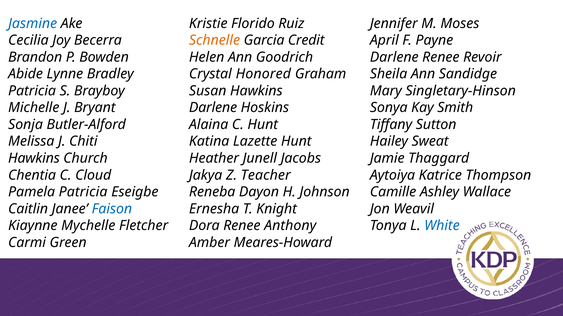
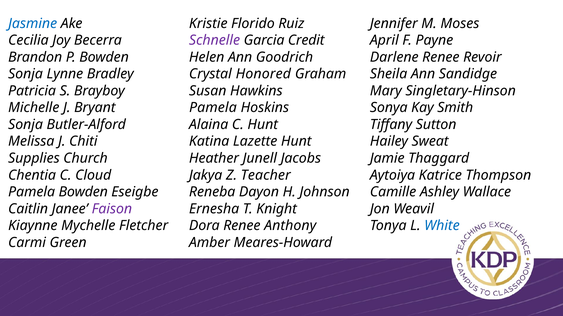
Schnelle colour: orange -> purple (215, 40)
Abide: Abide -> Sonja (26, 74)
Darlene: Darlene -> Pamela (213, 108)
Hawkins: Hawkins -> Supplies (34, 159)
Pamela Patricia: Patricia -> Bowden (83, 192)
Faison colour: blue -> purple (112, 209)
